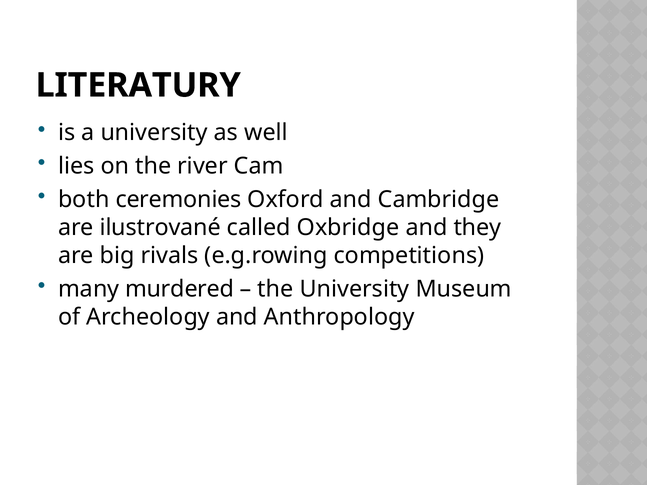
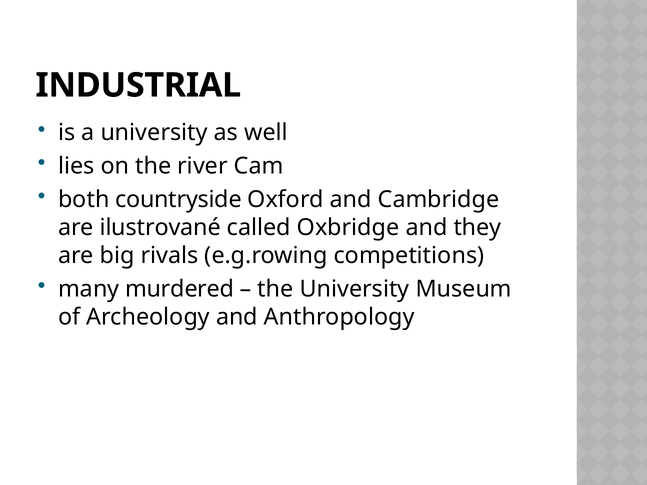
LITERATURY: LITERATURY -> INDUSTRIAL (138, 85)
ceremonies: ceremonies -> countryside (178, 200)
